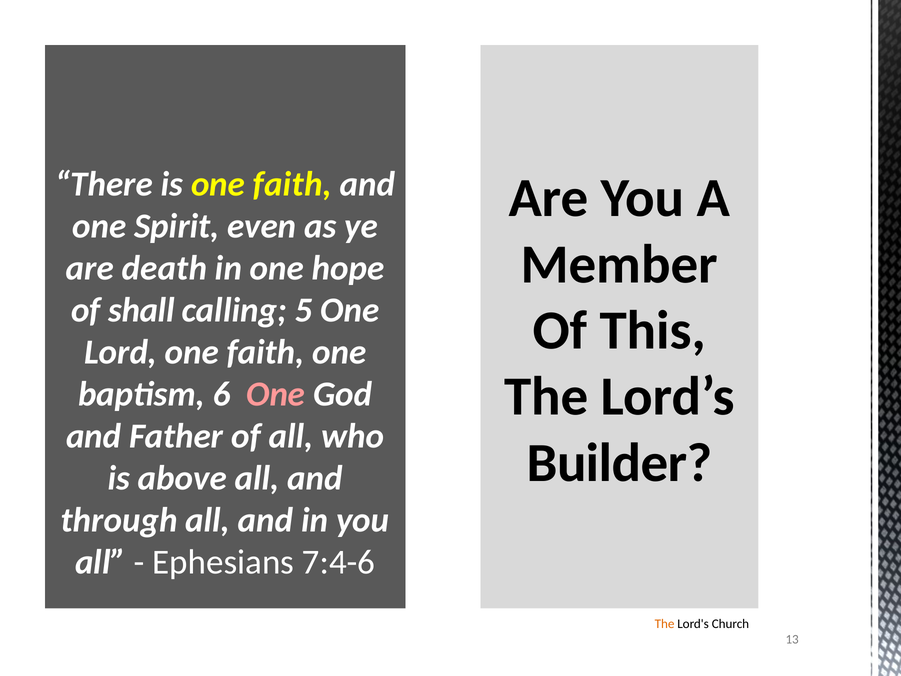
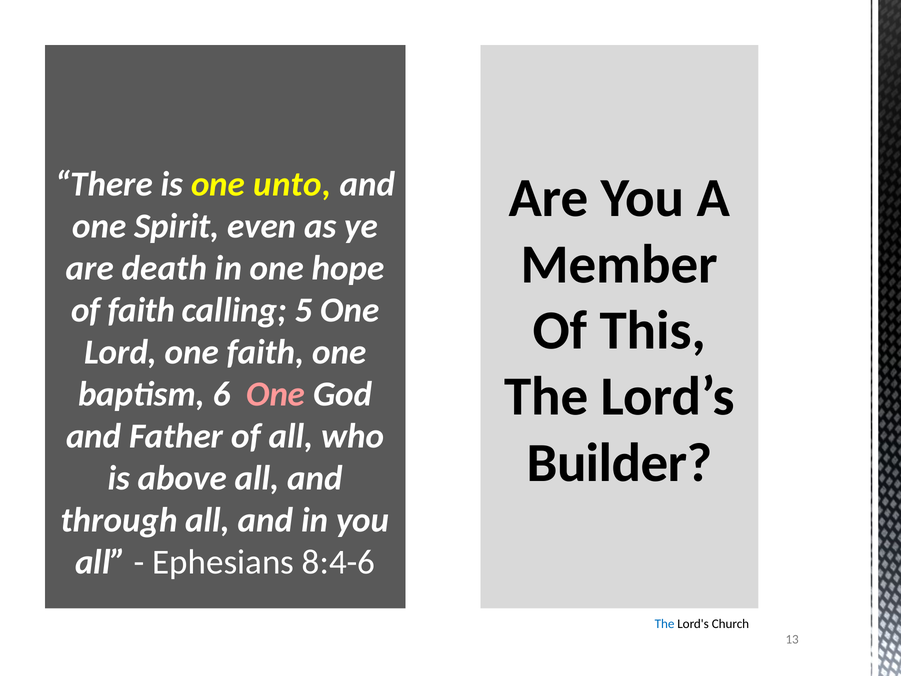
is one faith: faith -> unto (292, 184)
of shall: shall -> faith (141, 310)
7:4-6: 7:4-6 -> 8:4-6 (339, 562)
The colour: orange -> blue (665, 624)
